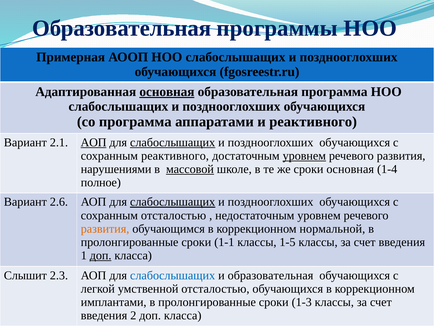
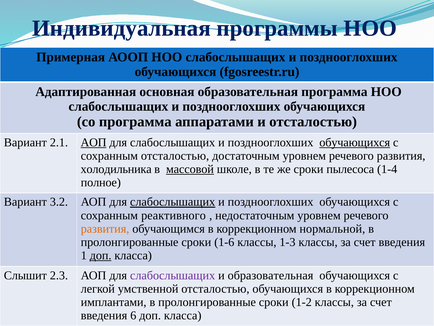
Образовательная: Образовательная -> Индивидуальная (121, 28)
основная underline: present -> none (167, 92)
и реактивного: реактивного -> отсталостью (313, 122)
слабослышащих underline: present -> none (173, 142)
обучающихся underline: none -> present (355, 142)
сохранным реактивного: реактивного -> отсталостью (175, 156)
уровнем underline: present -> none (304, 156)
нарушениями: нарушениями -> холодильника (116, 169)
сроки основная: основная -> пылесоса (350, 169)
2.6: 2.6 -> 3.2 (59, 202)
сохранным отсталостью: отсталостью -> реактивного (173, 215)
1-1: 1-1 -> 1-6 (224, 242)
1-5: 1-5 -> 1-3 (287, 242)
слабослышащих colour: blue -> purple (173, 275)
1-3: 1-3 -> 1-2 (302, 302)
2: 2 -> 6 (133, 315)
